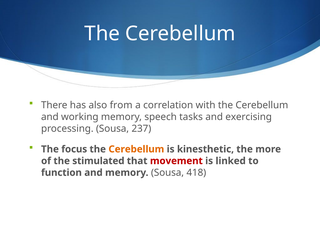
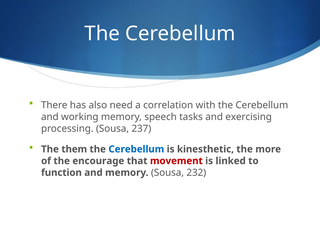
from: from -> need (121, 105)
focus: focus -> them (74, 149)
Cerebellum colour: orange -> blue (136, 149)
stimulated: stimulated -> encourage (98, 161)
418: 418 -> 232 (196, 173)
